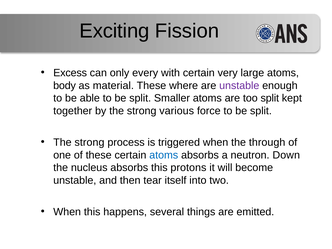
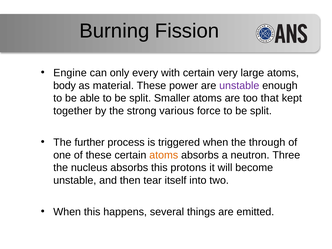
Exciting: Exciting -> Burning (114, 31)
Excess: Excess -> Engine (70, 73)
where: where -> power (184, 86)
too split: split -> that (270, 98)
strong: strong -> further (90, 142)
atoms colour: blue -> orange (164, 155)
Down: Down -> Three (286, 155)
